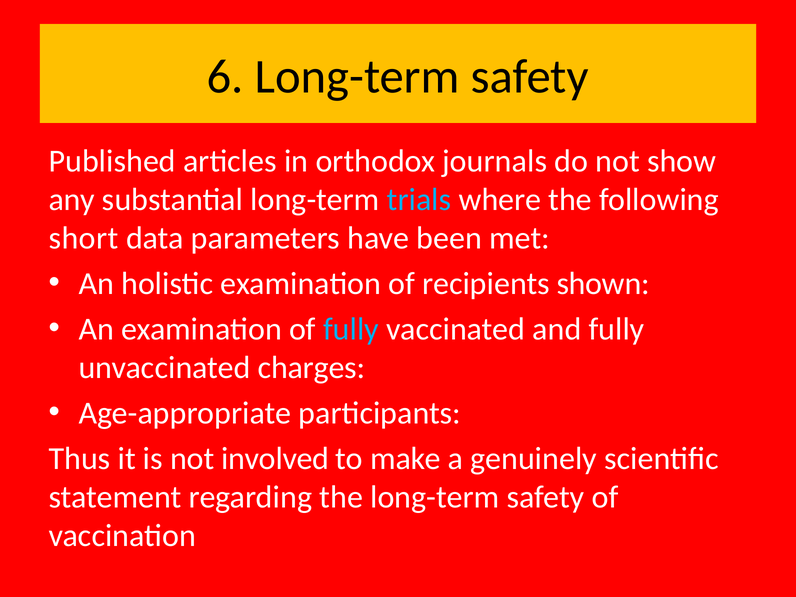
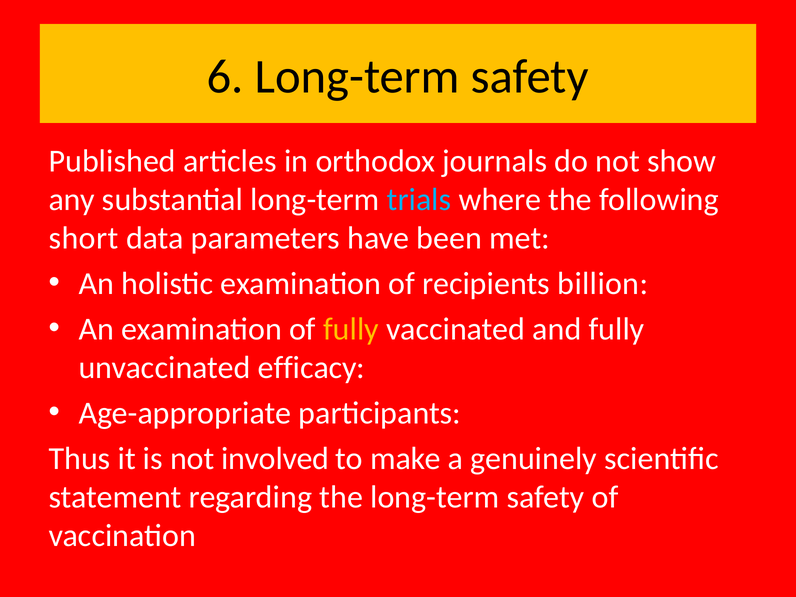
shown: shown -> billion (603, 284)
fully colour: light blue -> yellow (351, 329)
charges: charges -> efficacy (311, 368)
